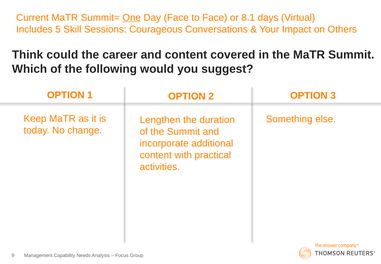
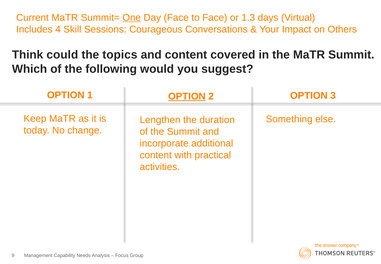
8.1: 8.1 -> 1.3 (248, 18)
5: 5 -> 4 (58, 29)
career: career -> topics (120, 55)
OPTION underline: none -> present (187, 96)
